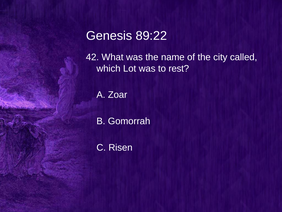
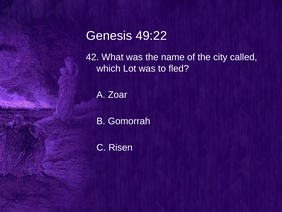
89:22: 89:22 -> 49:22 (151, 36)
rest: rest -> fled (179, 68)
